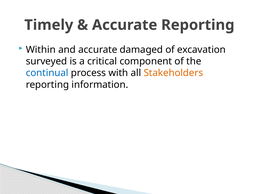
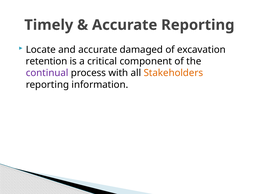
Within: Within -> Locate (41, 50)
surveyed: surveyed -> retention (47, 61)
continual colour: blue -> purple (47, 73)
